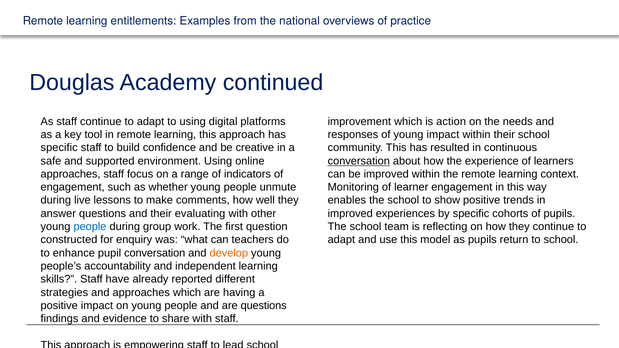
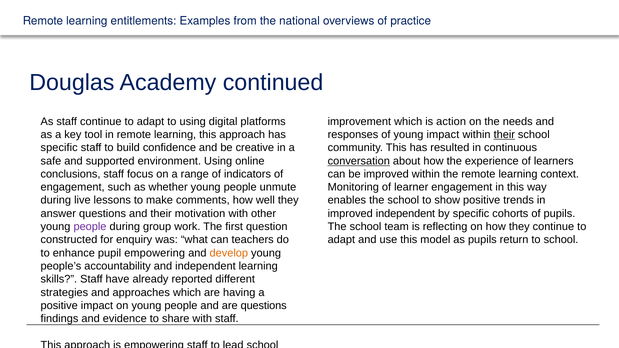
their underline: none -> present (504, 135)
approaches: approaches -> conclusions (71, 174)
evaluating: evaluating -> motivation (200, 214)
improved experiences: experiences -> independent (406, 214)
people colour: blue -> purple (90, 227)
pupil conversation: conversation -> empowering (155, 253)
